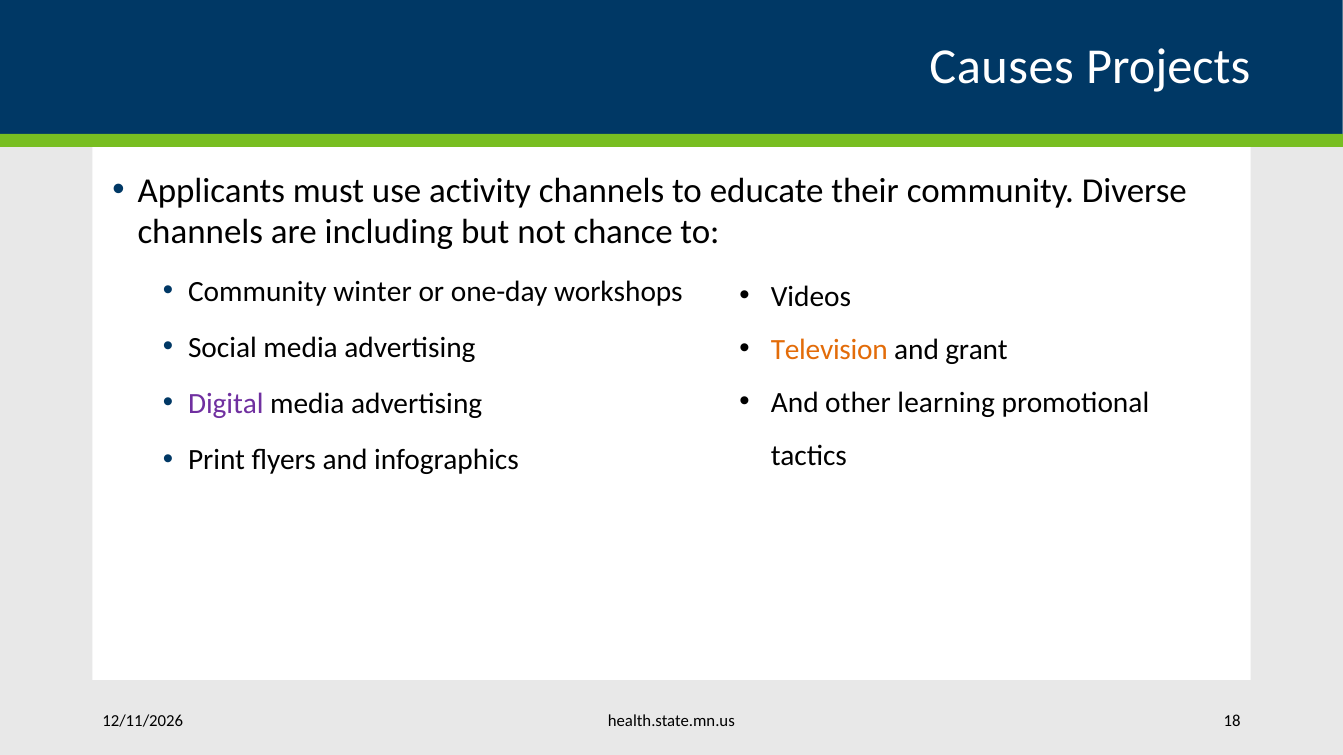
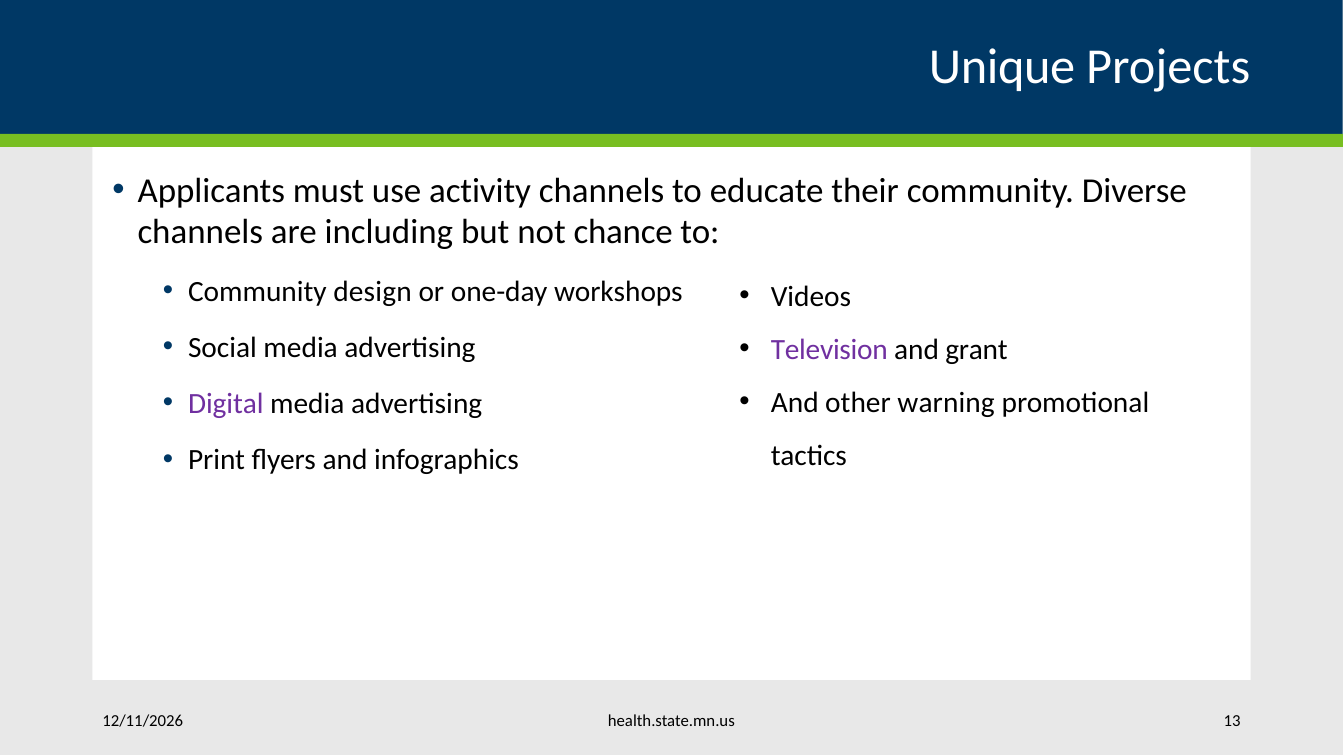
Causes: Causes -> Unique (1002, 67)
winter: winter -> design (372, 292)
Television colour: orange -> purple (829, 350)
learning: learning -> warning (946, 403)
18: 18 -> 13 (1232, 721)
